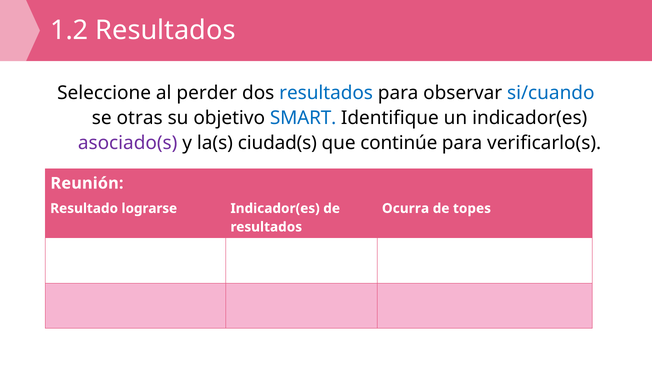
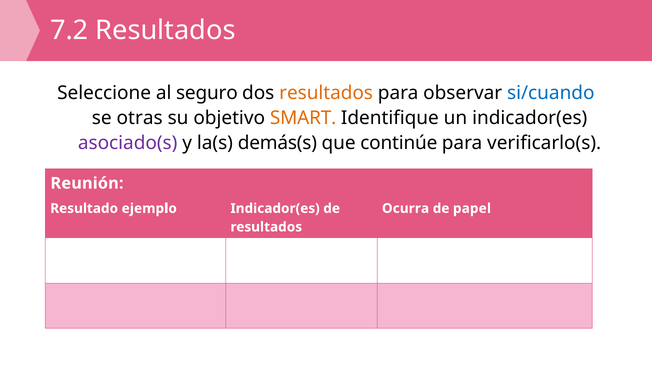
1.2: 1.2 -> 7.2 (69, 30)
perder: perder -> seguro (207, 93)
resultados colour: blue -> orange (326, 93)
SMART colour: blue -> orange (303, 118)
ciudad(s: ciudad(s -> demás(s (277, 143)
lograrse: lograrse -> ejemplo (149, 209)
topes: topes -> papel (472, 209)
